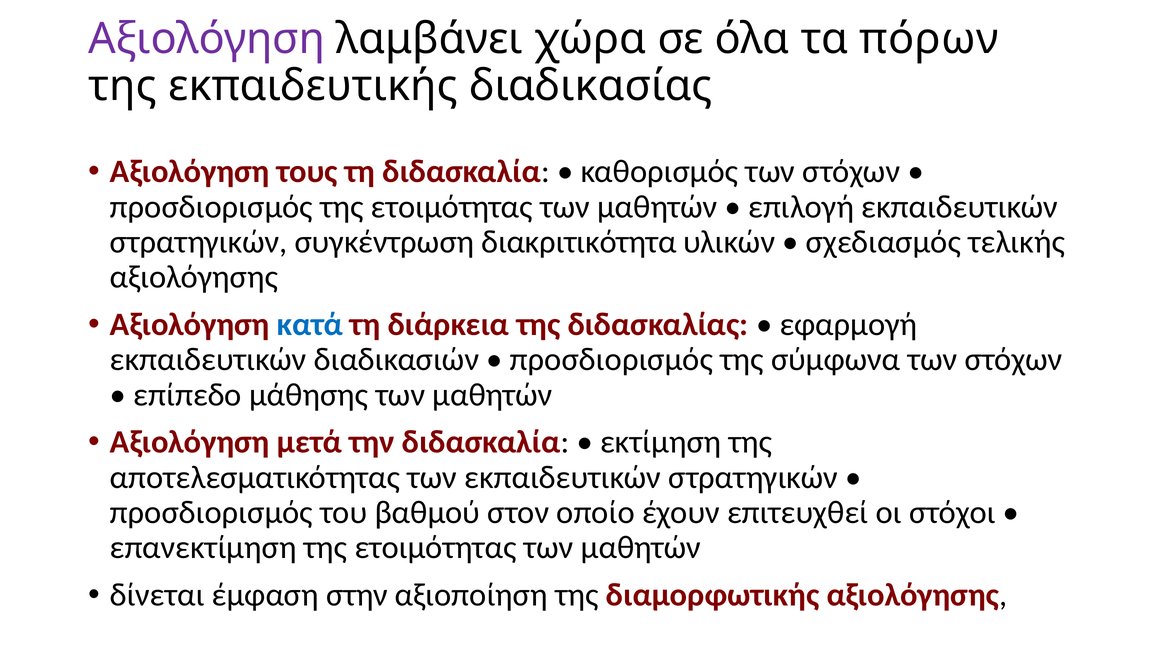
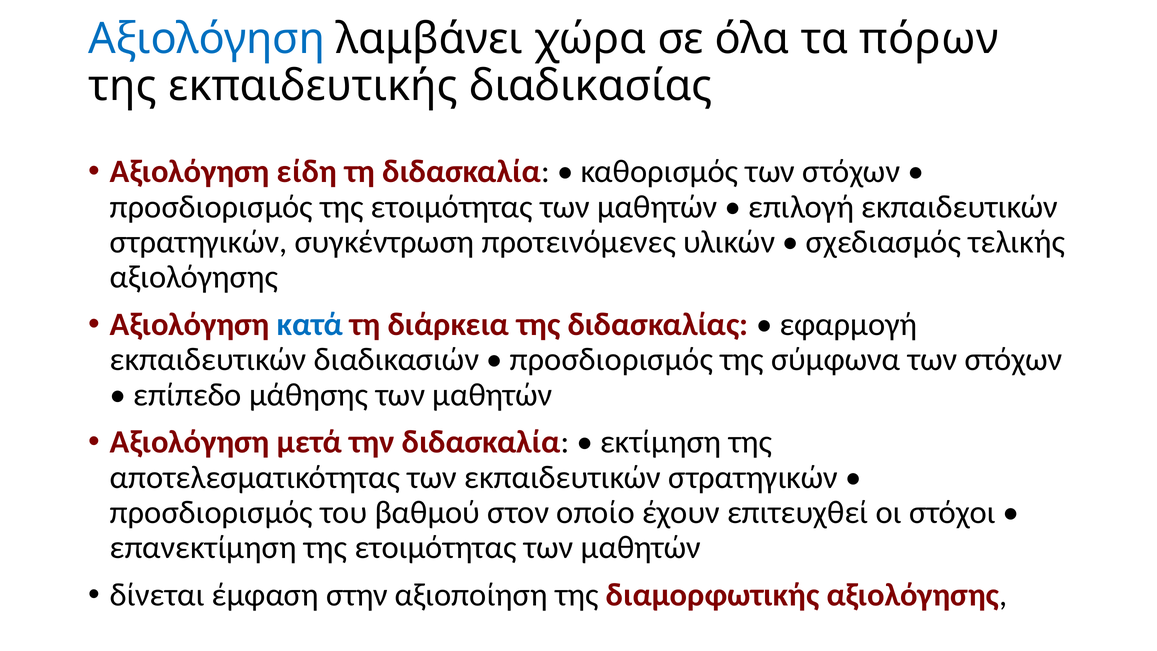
Αξιολόγηση colour: purple -> blue (207, 39)
τους: τους -> είδη (307, 172)
διακριτικότητα: διακριτικότητα -> προτεινόμενες (579, 242)
